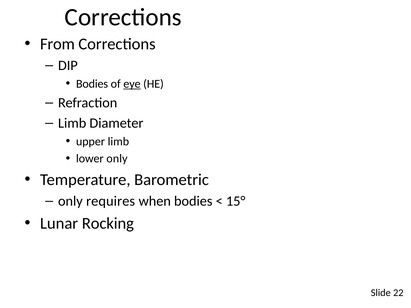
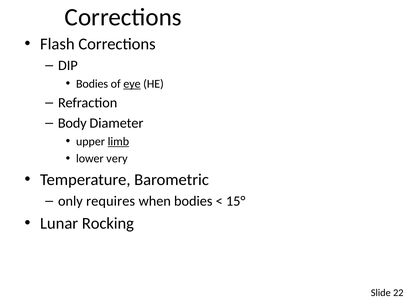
From: From -> Flash (57, 44)
Limb: Limb -> Body (72, 123)
limb underline: none -> present (118, 142)
lower only: only -> very (117, 159)
